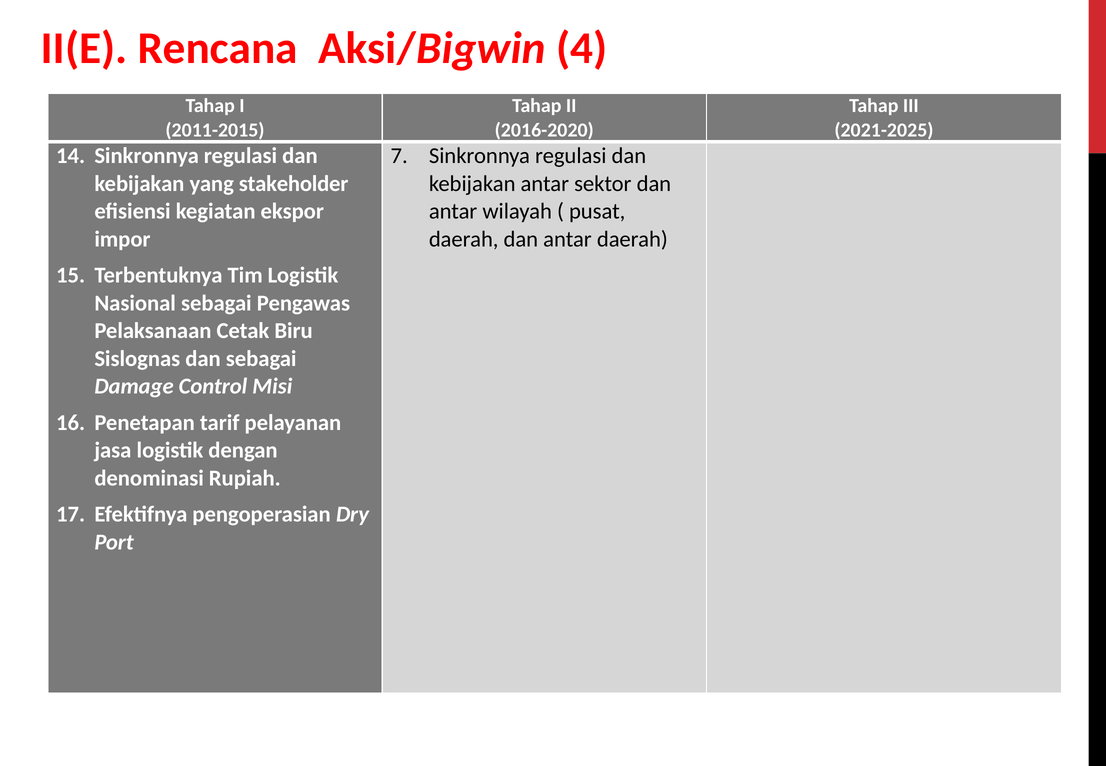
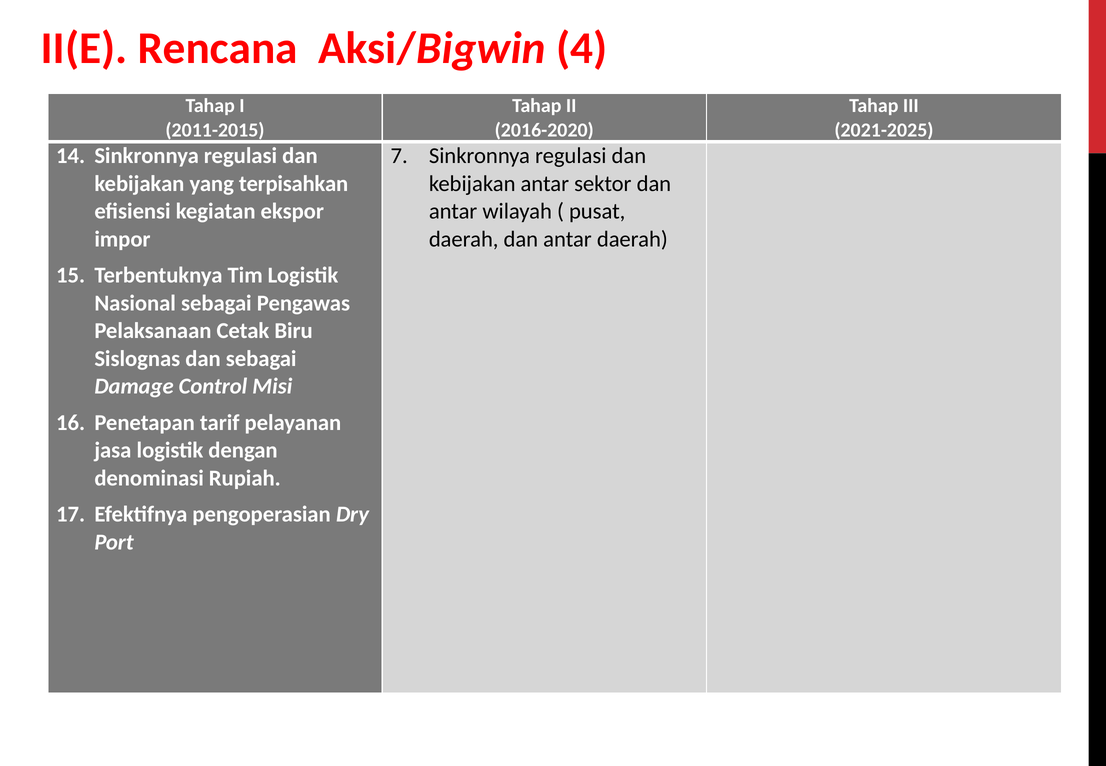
stakeholder: stakeholder -> terpisahkan (294, 184)
